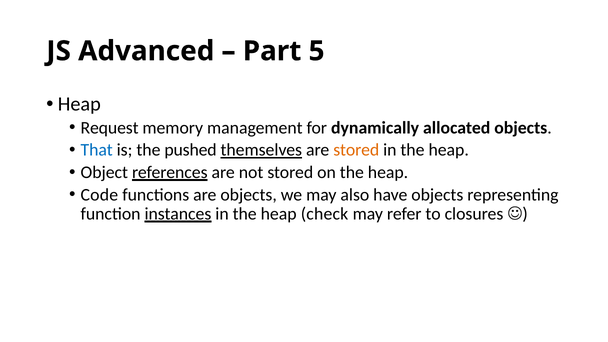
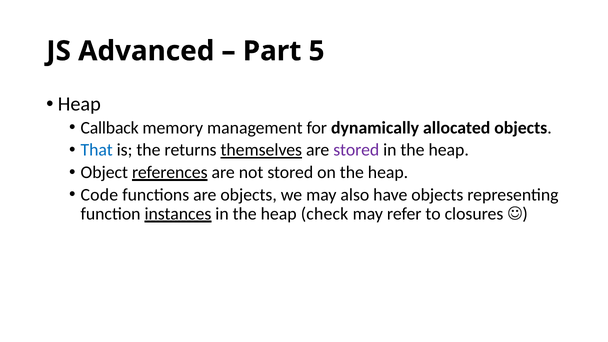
Request: Request -> Callback (110, 128)
pushed: pushed -> returns (190, 150)
stored colour: orange -> purple (356, 150)
